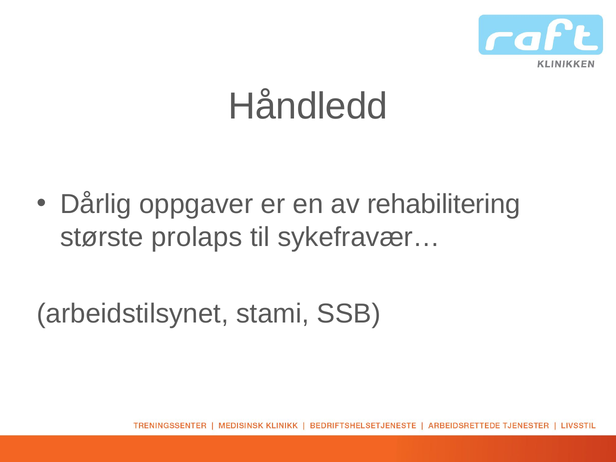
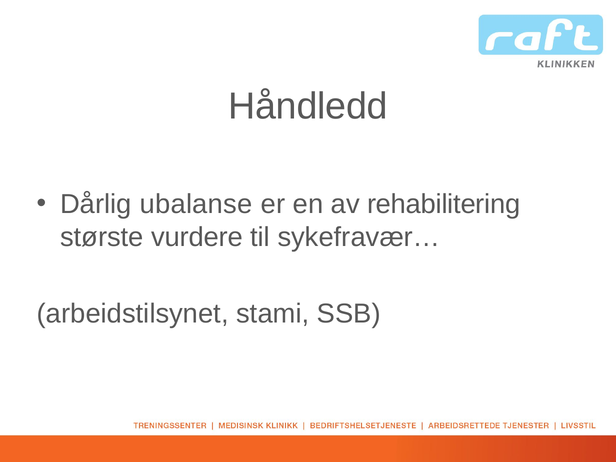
oppgaver: oppgaver -> ubalanse (196, 204)
prolaps: prolaps -> vurdere (197, 237)
